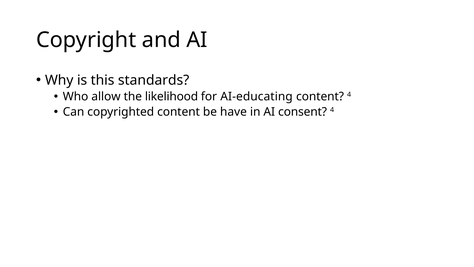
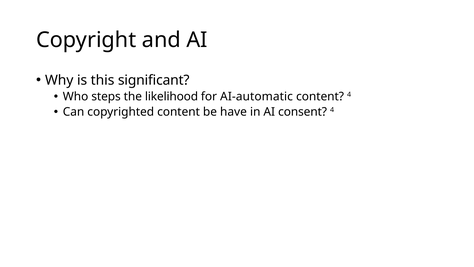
standards: standards -> significant (154, 80)
allow: allow -> steps (106, 96)
AI-educating: AI-educating -> AI-automatic (257, 96)
